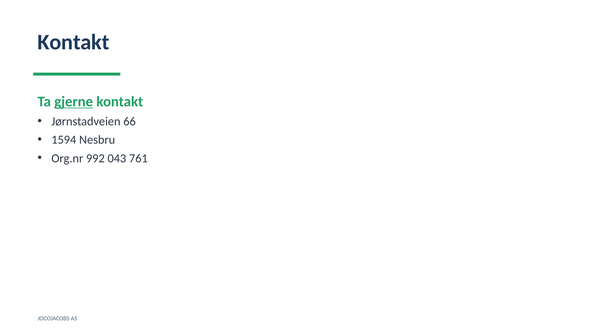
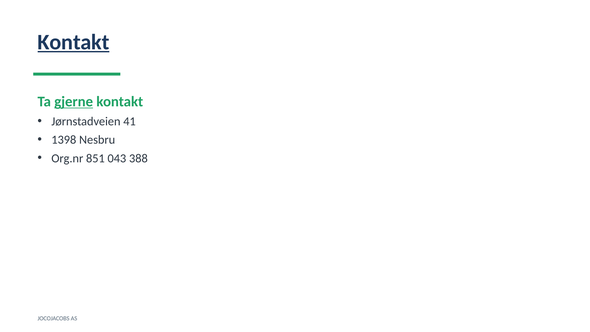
Kontakt underline: none -> present (74, 42)
66: 66 -> 41 (130, 121)
1594: 1594 -> 1398 (64, 140)
992: 992 -> 851 (95, 158)
761: 761 -> 388 (138, 158)
